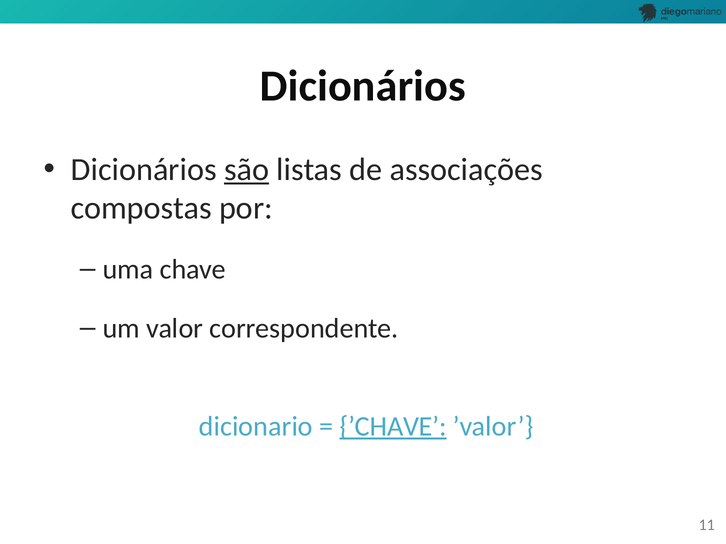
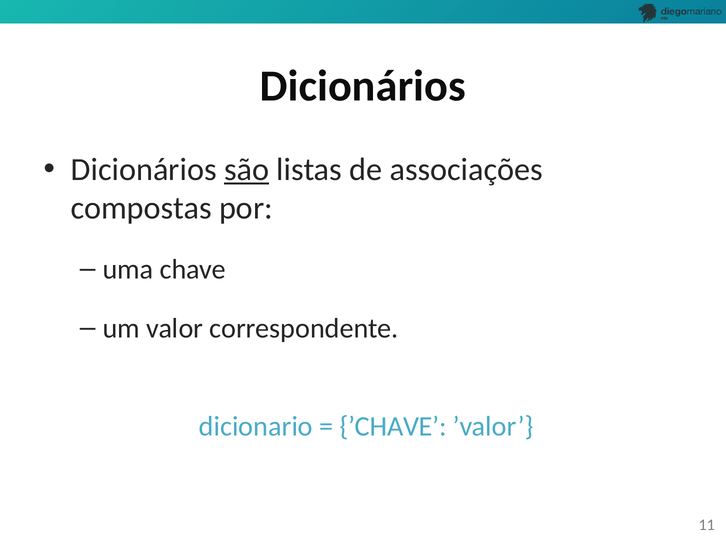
’CHAVE underline: present -> none (393, 427)
